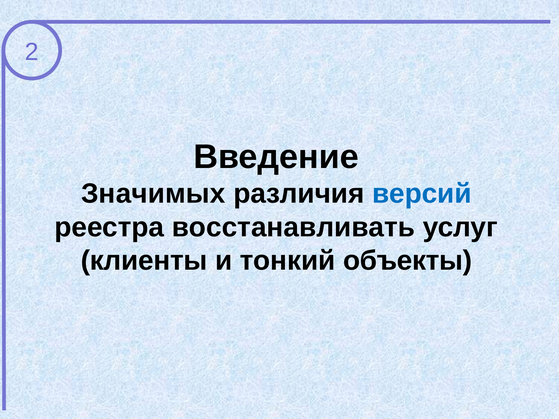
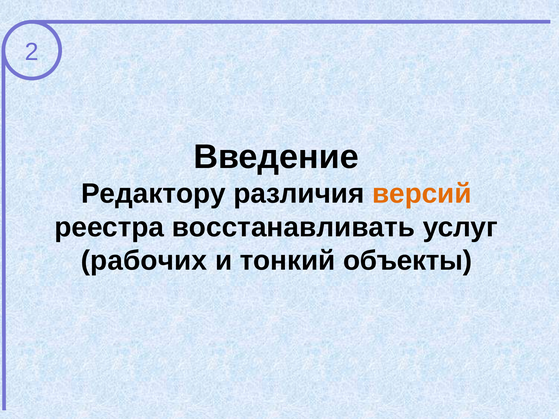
Значимых: Значимых -> Редактору (153, 194)
версий colour: blue -> orange (422, 194)
клиенты: клиенты -> рабочих (144, 261)
